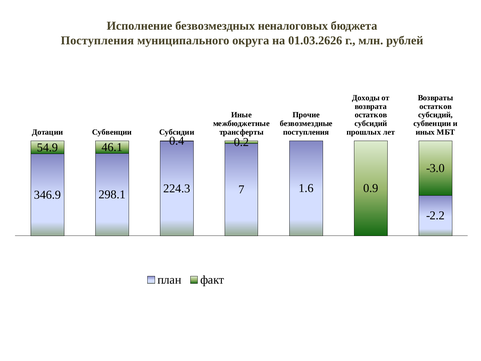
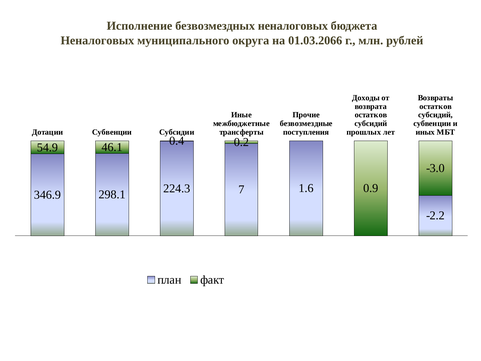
Поступления: Поступления -> Неналоговых (97, 40)
01.03.2626: 01.03.2626 -> 01.03.2066 (315, 40)
